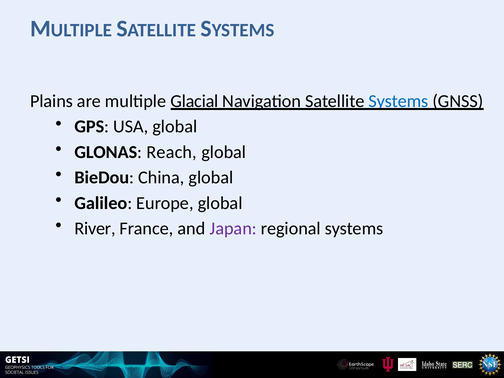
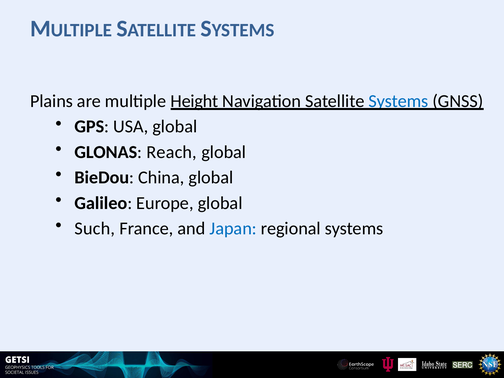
Glacial: Glacial -> Height (194, 101)
River: River -> Such (95, 228)
Japan colour: purple -> blue (233, 228)
